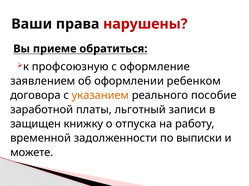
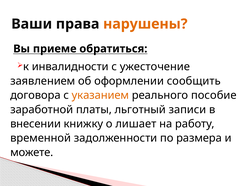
нарушены colour: red -> orange (145, 24)
профсоюзную: профсоюзную -> инвалидности (70, 67)
оформление: оформление -> ужесточение (155, 67)
ребенком: ребенком -> сообщить (194, 81)
защищен: защищен -> внесении (36, 124)
отпуска: отпуска -> лишает (136, 124)
выписки: выписки -> размера (199, 139)
